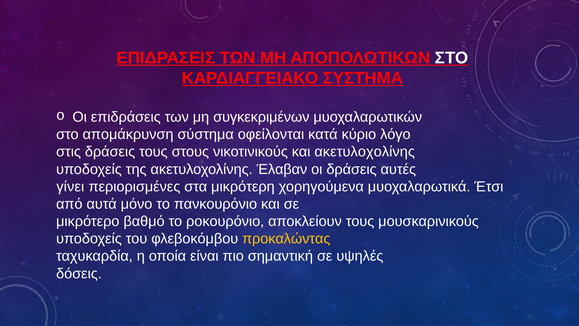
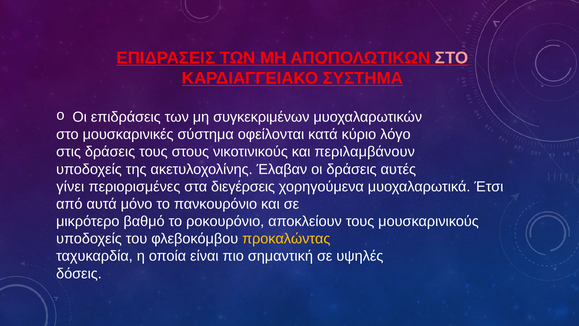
ΣΤΟ colour: white -> pink (452, 58)
απομάκρυνση: απομάκρυνση -> μουσκαρινικές (128, 134)
ακετυλoχολίνης: ακετυλoχολίνης -> περιλαμβάνουν (365, 152)
μικρότερη: μικρότερη -> διεγέρσεις (243, 186)
